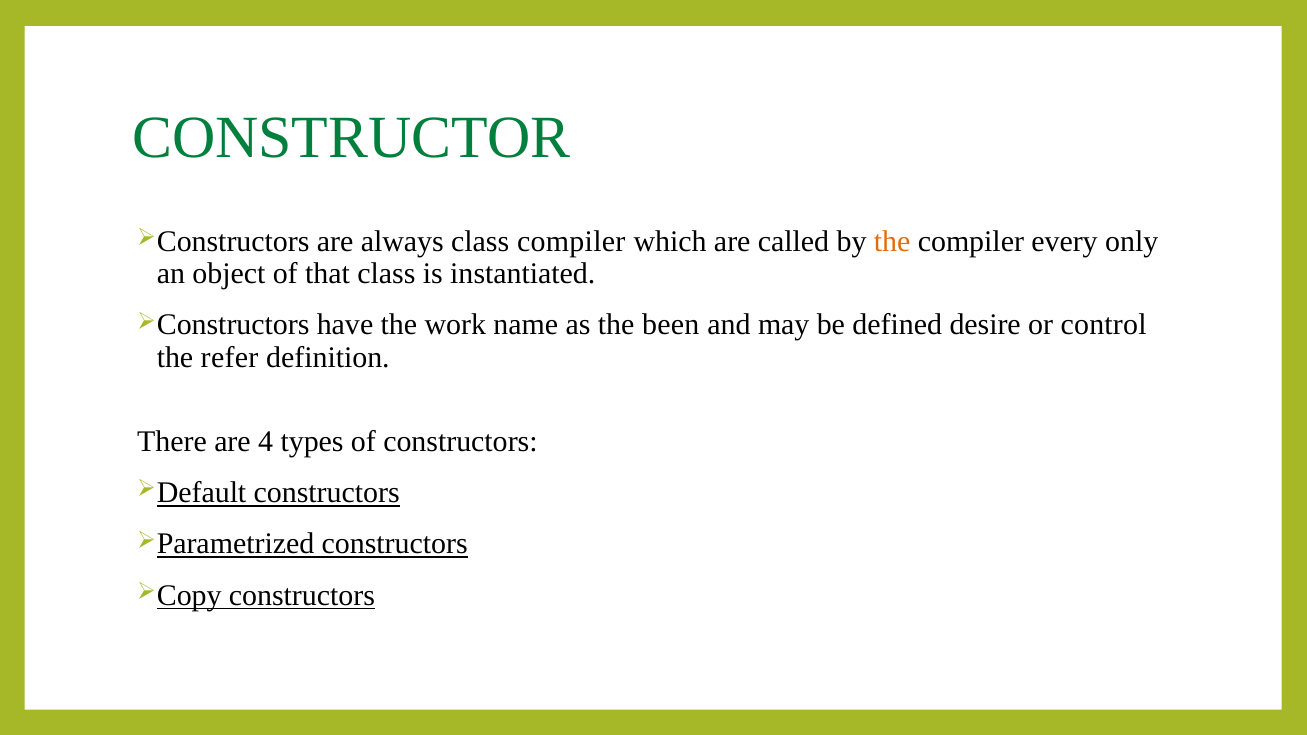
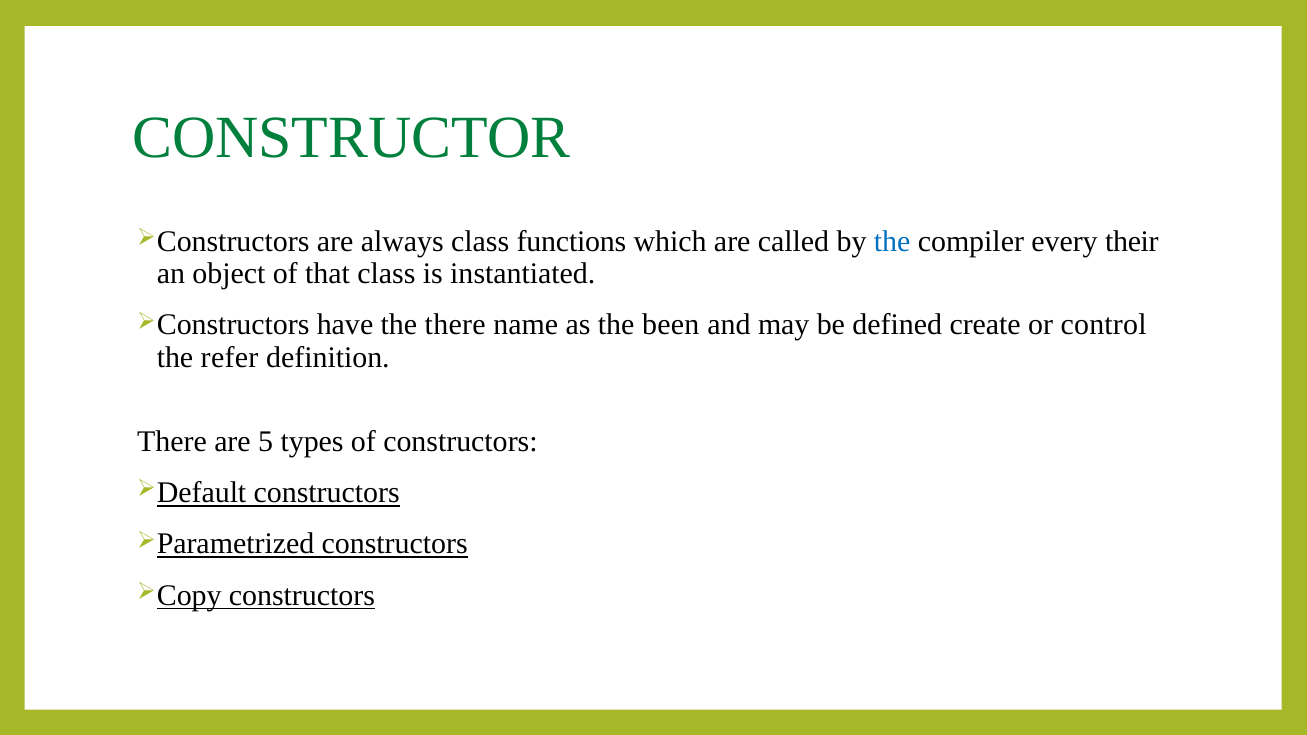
class compiler: compiler -> functions (572, 241)
the colour: orange -> blue (892, 241)
only: only -> their (1132, 241)
the work: work -> there (455, 325)
desire: desire -> create (985, 325)
4: 4 -> 5 (266, 441)
